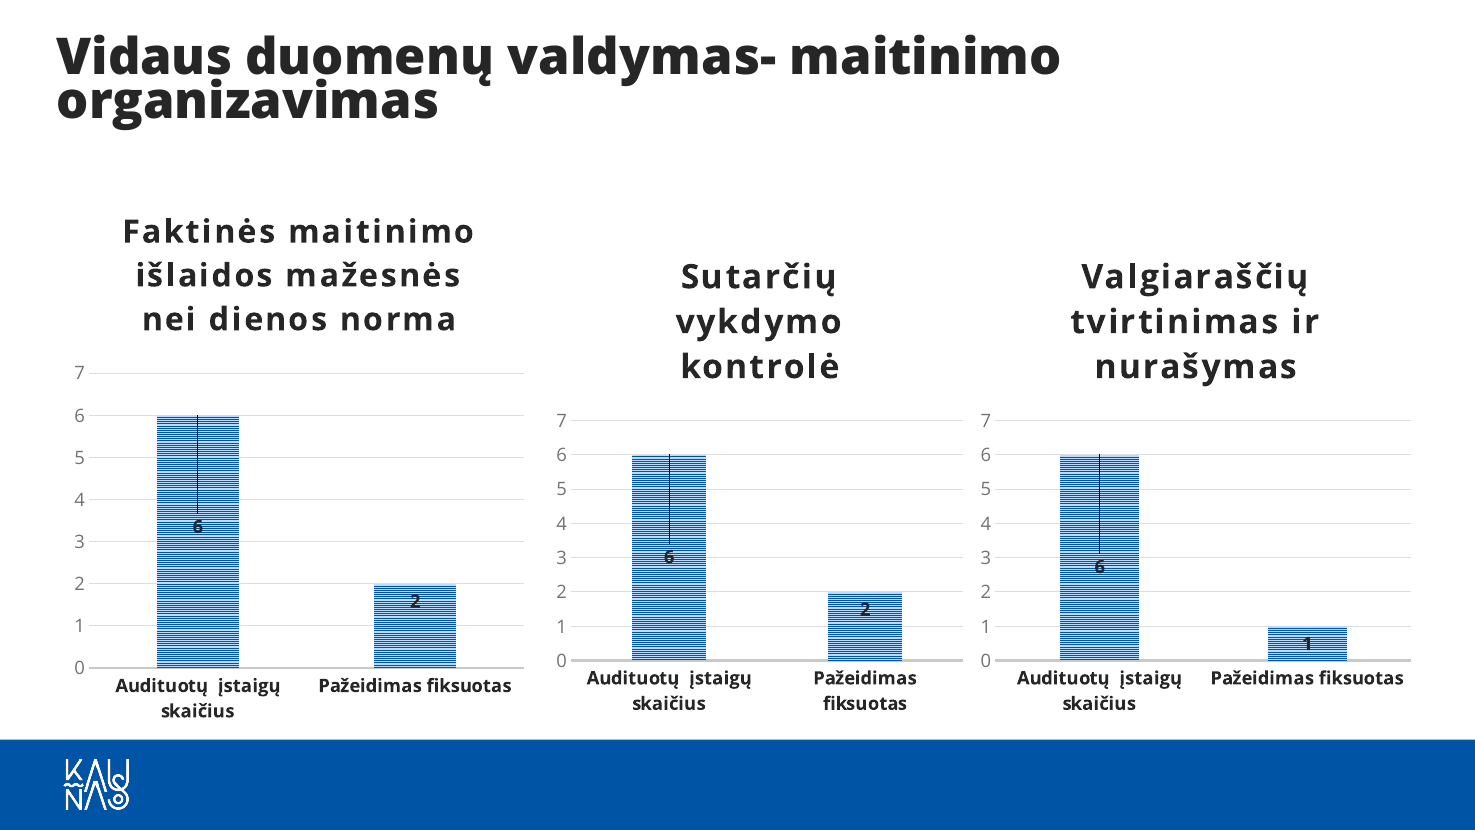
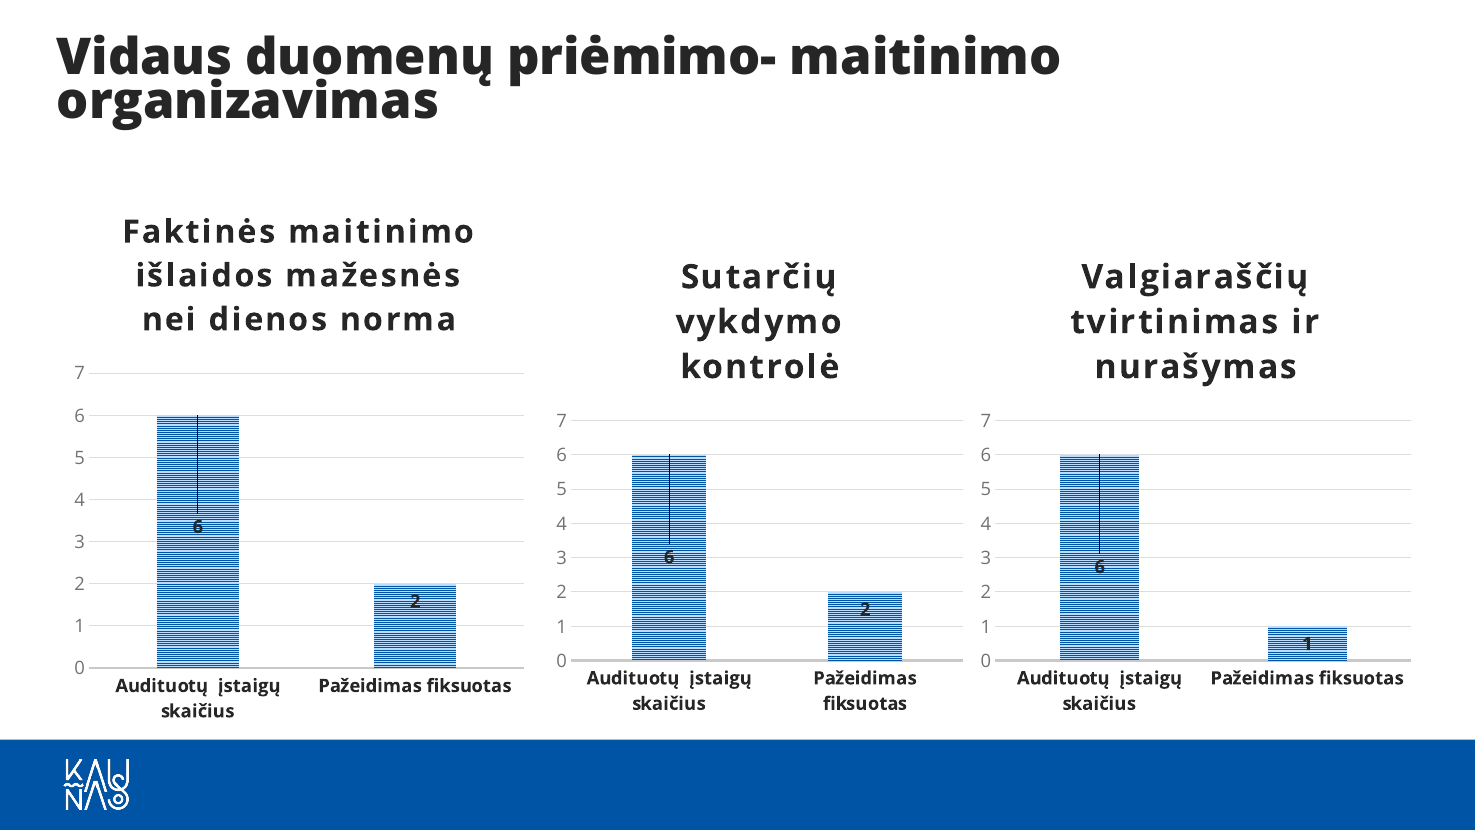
valdymas-: valdymas- -> priėmimo- (642, 58)
